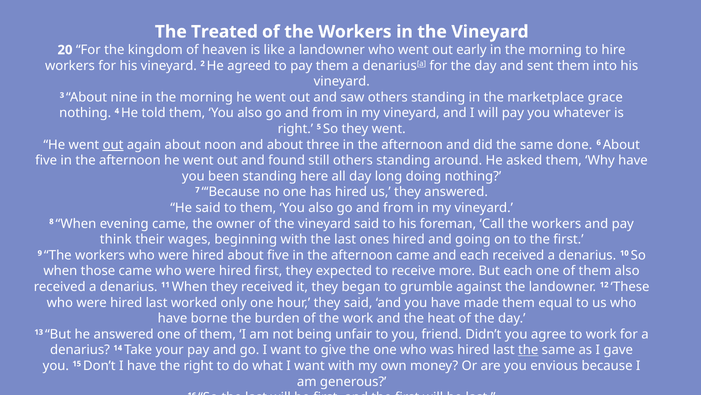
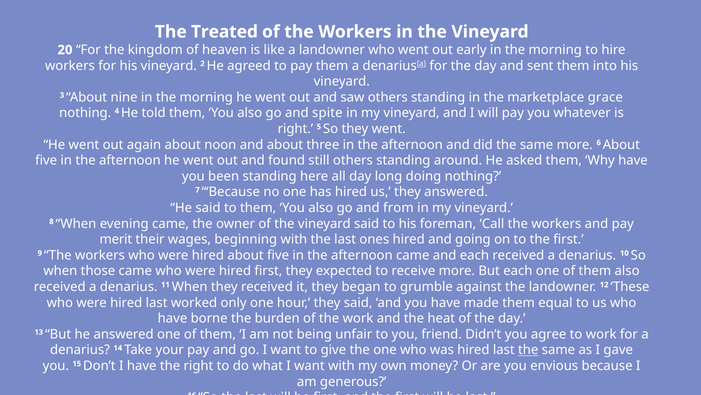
from: from -> spite (327, 113)
out underline: present -> none (113, 144)
same done: done -> more (575, 144)
think: think -> merit (116, 239)
